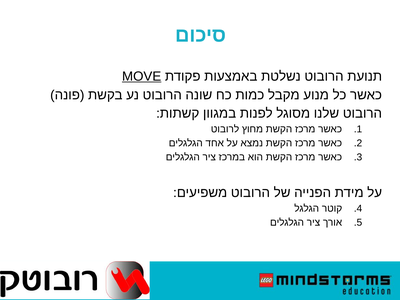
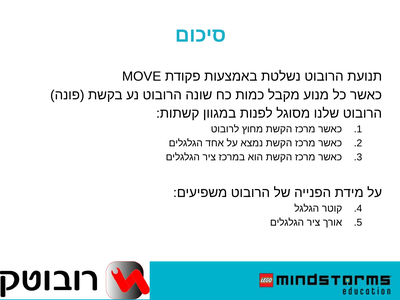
MOVE underline: present -> none (142, 76)
